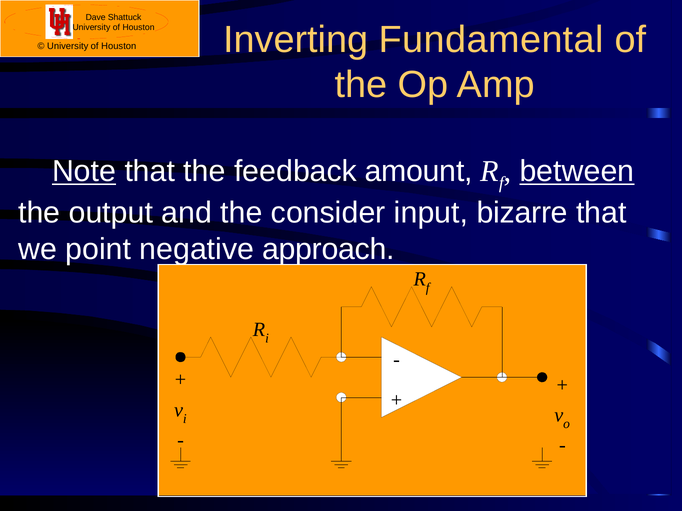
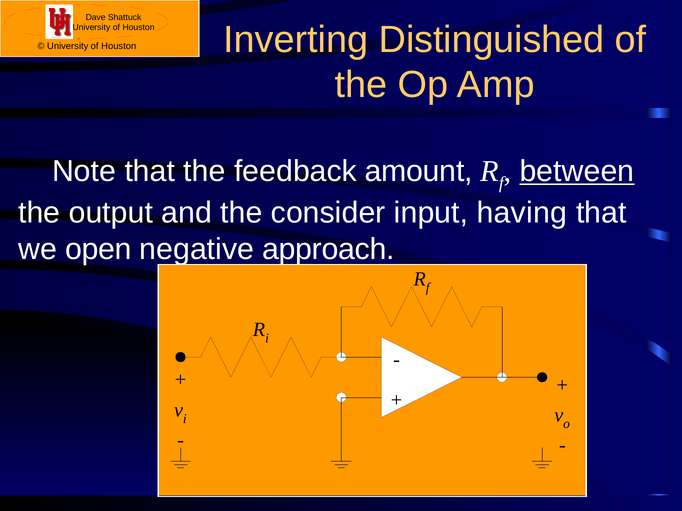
Fundamental: Fundamental -> Distinguished (492, 40)
Note underline: present -> none (84, 171)
bizarre: bizarre -> having (522, 213)
point: point -> open (98, 249)
